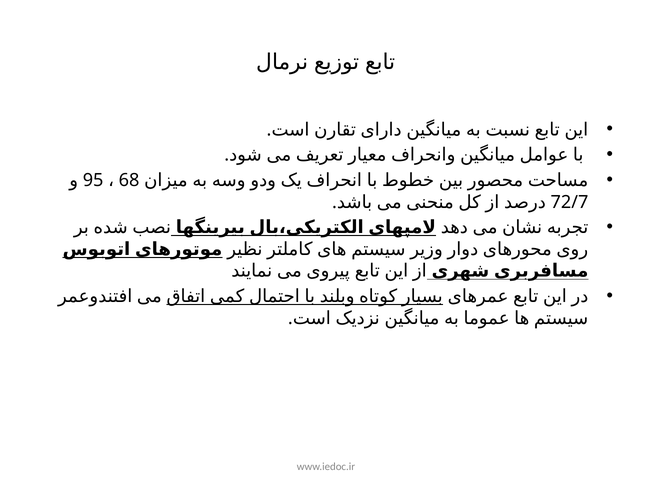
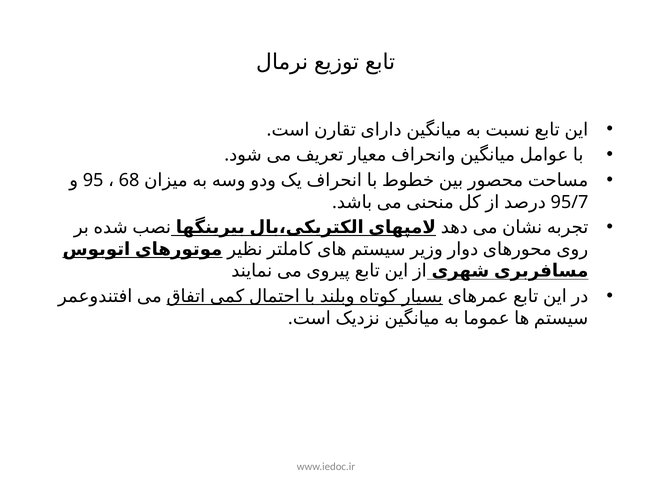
72/7: 72/7 -> 95/7 (570, 202)
